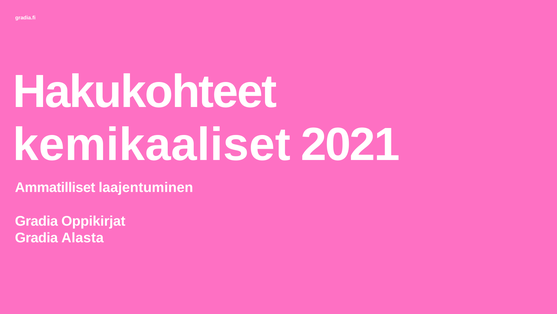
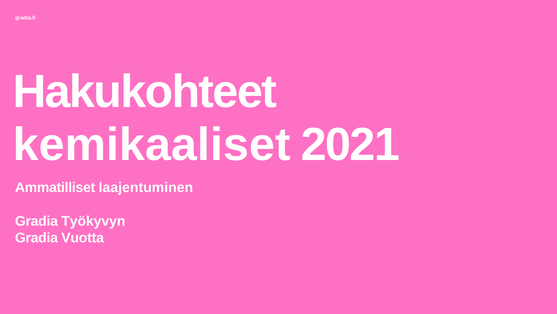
Oppikirjat: Oppikirjat -> Työkyvyn (93, 221)
Alasta: Alasta -> Vuotta (83, 237)
